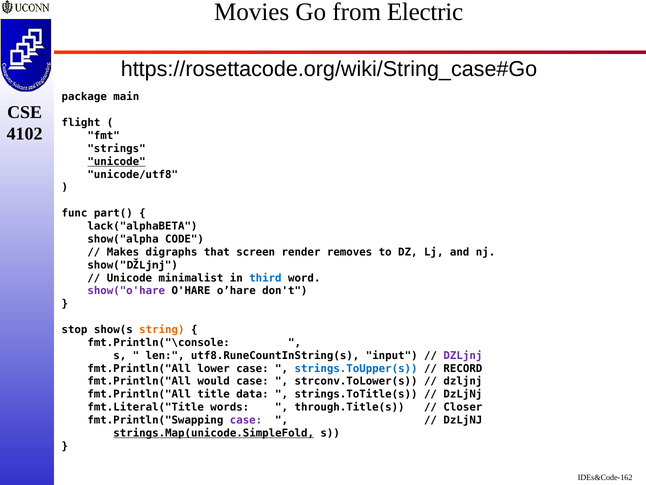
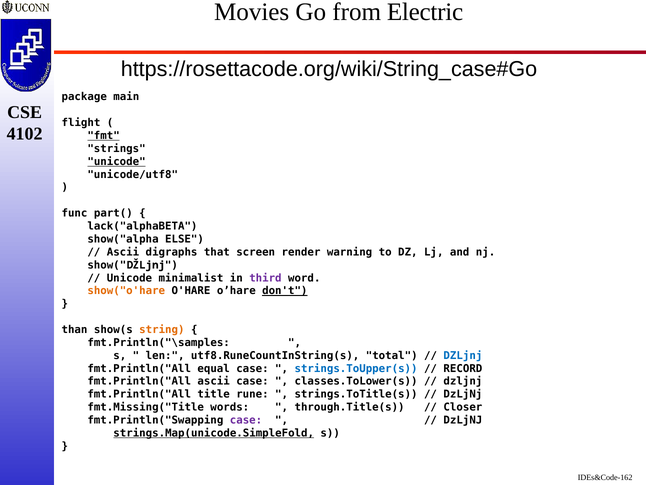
fmt underline: none -> present (104, 136)
CODE: CODE -> ELSE (184, 239)
Makes: Makes -> Ascii (123, 252)
removes: removes -> warning (350, 252)
third colour: blue -> purple (265, 278)
show("o'hare colour: purple -> orange (126, 291)
don't underline: none -> present (285, 291)
stop: stop -> than (75, 329)
fmt.Println("\console: fmt.Println("\console -> fmt.Println("\samples (159, 342)
input: input -> total (392, 355)
DZLjnj colour: purple -> blue (463, 355)
lower: lower -> equal (214, 368)
fmt.Println("All would: would -> ascii (214, 381)
strconv.ToLower(s: strconv.ToLower(s -> classes.ToLower(s (356, 381)
data: data -> rune (252, 394)
fmt.Literal("Title: fmt.Literal("Title -> fmt.Missing("Title (146, 407)
